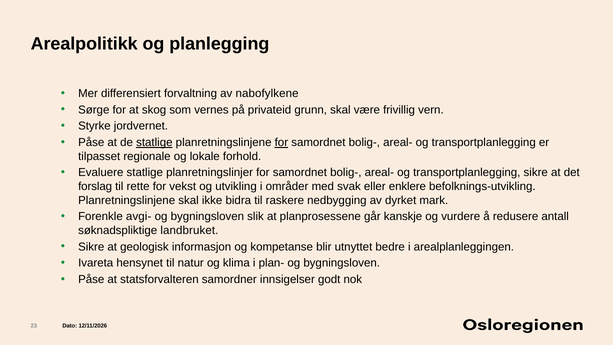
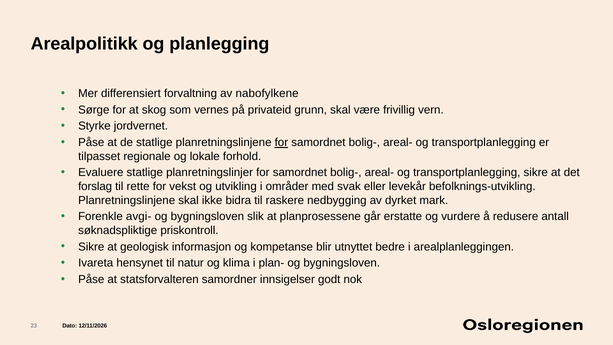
statlige underline: present -> none (154, 142)
enklere: enklere -> levekår (407, 186)
kanskje: kanskje -> erstatte (403, 216)
landbruket: landbruket -> priskontroll (189, 230)
